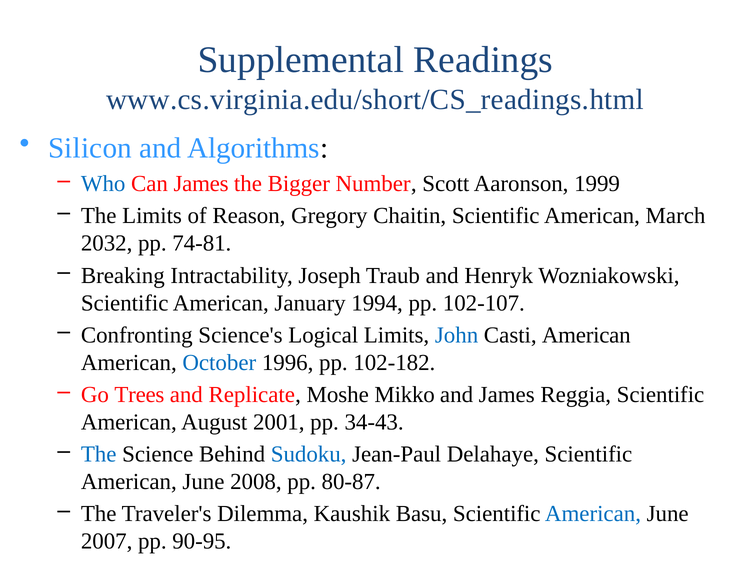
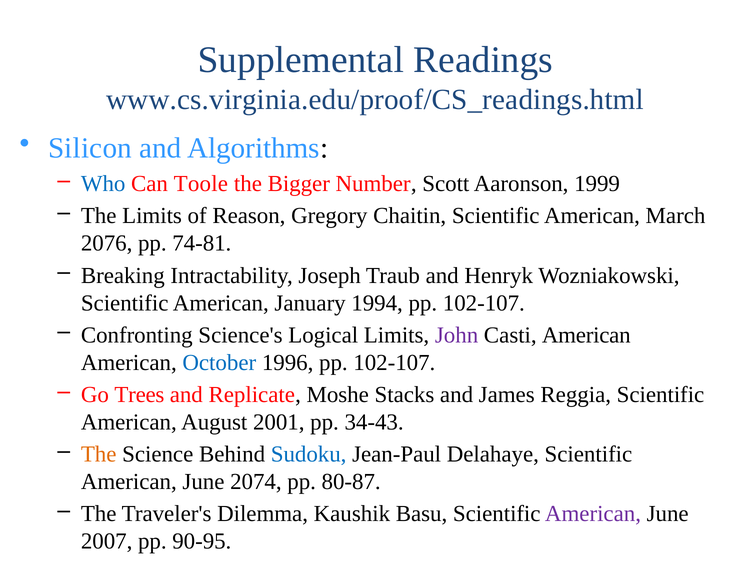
www.cs.virginia.edu/short/CS_readings.html: www.cs.virginia.edu/short/CS_readings.html -> www.cs.virginia.edu/proof/CS_readings.html (375, 100)
Can James: James -> Toole (201, 184)
2032: 2032 -> 2076 (107, 243)
John colour: blue -> purple (457, 335)
1996 pp 102-182: 102-182 -> 102-107 (394, 363)
Mikko: Mikko -> Stacks (404, 395)
The colour: blue -> orange (99, 454)
2008: 2008 -> 2074 (256, 482)
American colour: blue -> purple (593, 514)
